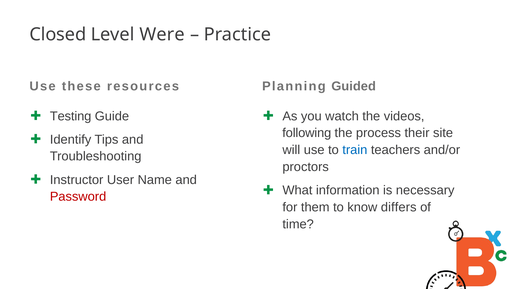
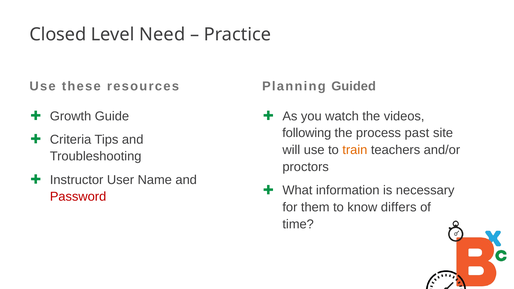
Were: Were -> Need (162, 35)
Testing: Testing -> Growth (71, 116)
their: their -> past (417, 133)
Identify: Identify -> Criteria (71, 140)
train colour: blue -> orange (355, 150)
